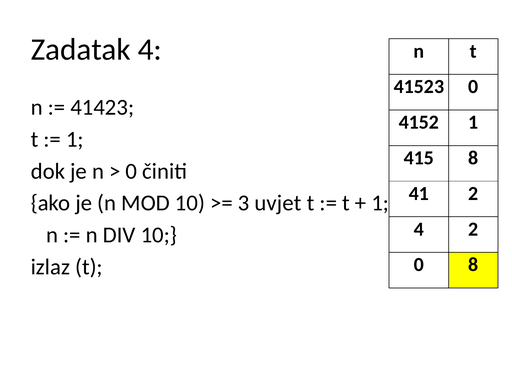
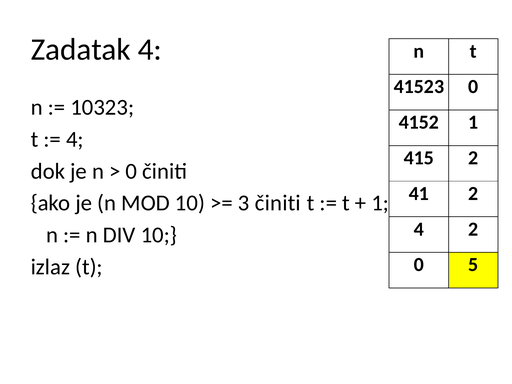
41423: 41423 -> 10323 (102, 107)
1: 1 -> 4 (75, 139)
415 8: 8 -> 2 (473, 158)
3 uvjet: uvjet -> činiti (278, 203)
0 8: 8 -> 5 (473, 265)
